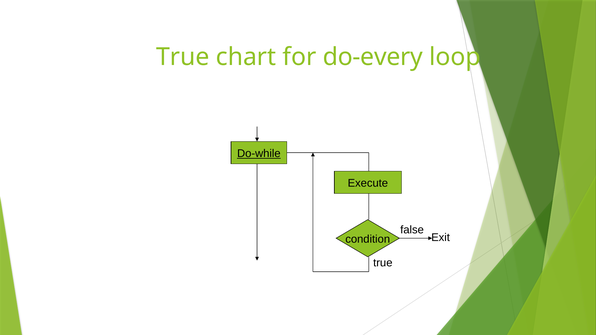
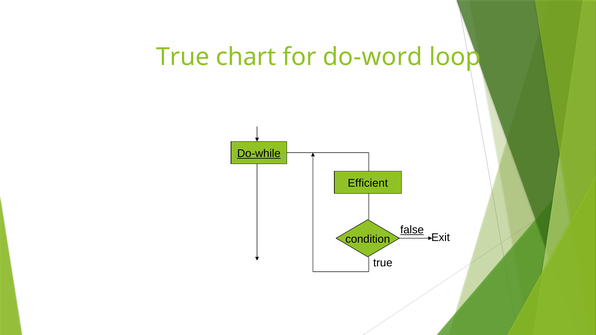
do-every: do-every -> do-word (373, 57)
Execute: Execute -> Efficient (368, 183)
false underline: none -> present (412, 230)
